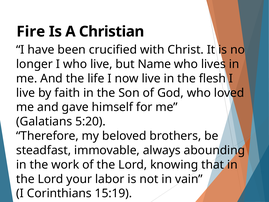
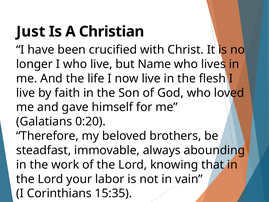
Fire: Fire -> Just (31, 32)
5:20: 5:20 -> 0:20 (91, 121)
15:19: 15:19 -> 15:35 (113, 193)
